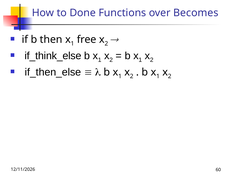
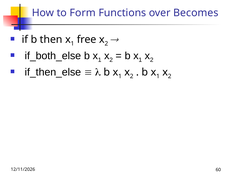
Done: Done -> Form (83, 13)
if_think_else: if_think_else -> if_both_else (53, 56)
